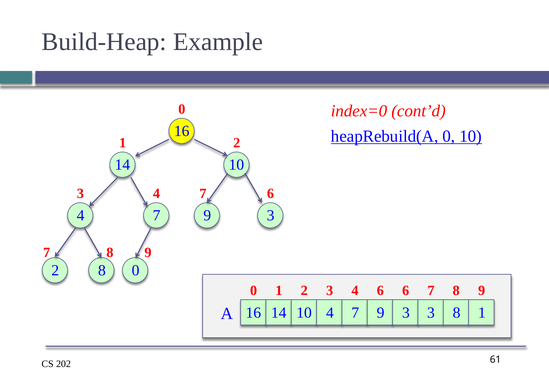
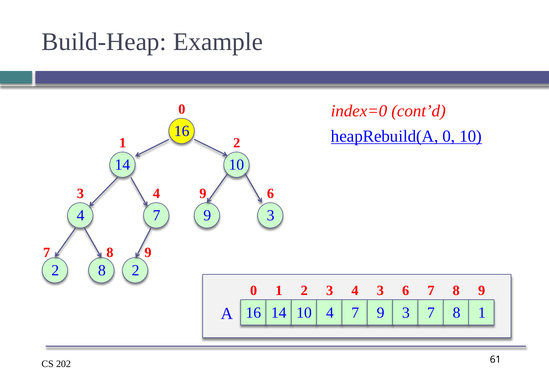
4 7: 7 -> 9 (203, 194)
8 0: 0 -> 2 (136, 270)
4 6: 6 -> 3 (380, 291)
3: 3 -> 7 (431, 313)
